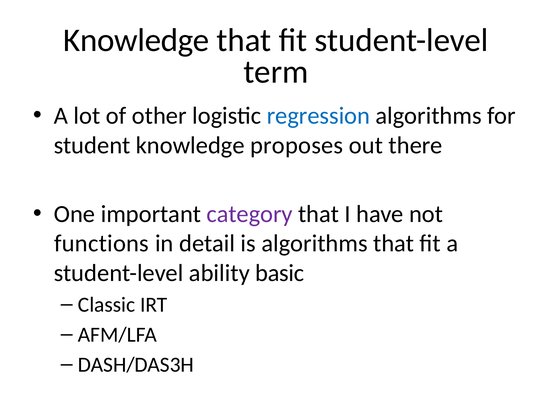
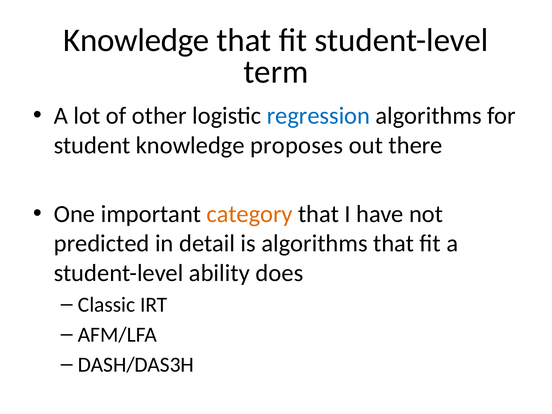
category colour: purple -> orange (250, 214)
functions: functions -> predicted (102, 244)
basic: basic -> does (279, 273)
